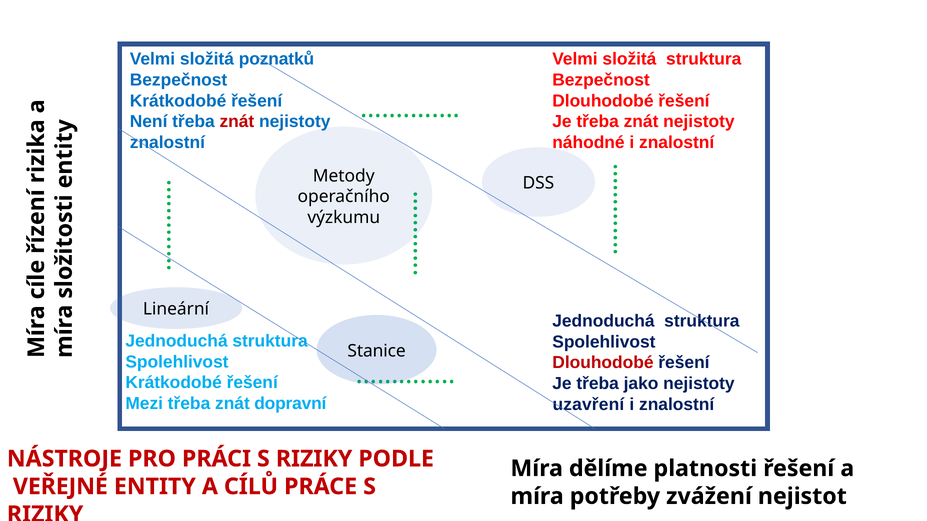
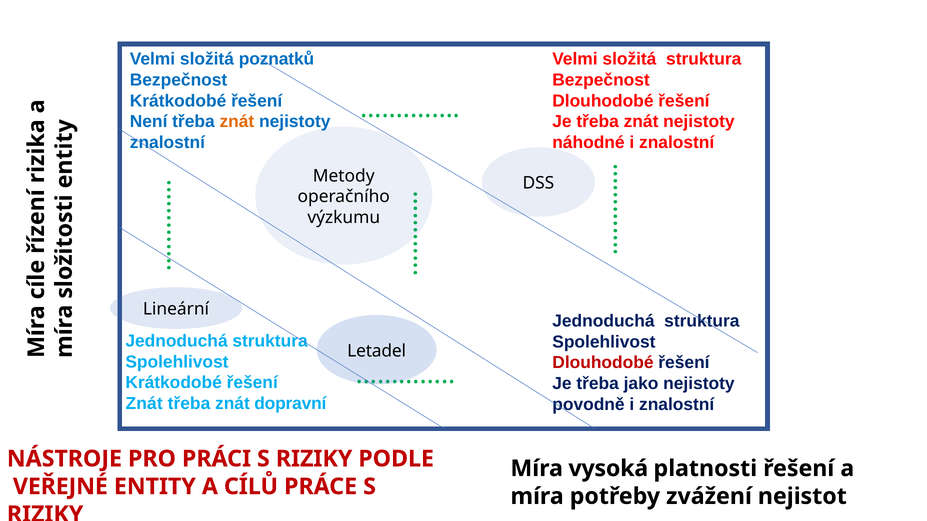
znát colour: red -> orange (237, 122)
Stanice: Stanice -> Letadel (377, 351)
Mezi: Mezi -> Znát (144, 404)
uzavření: uzavření -> povodně (588, 405)
dělíme: dělíme -> vysoká (608, 469)
